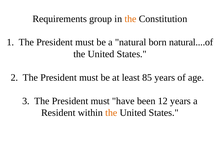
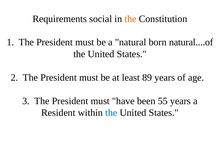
group: group -> social (101, 19)
85: 85 -> 89 (147, 77)
12: 12 -> 55 (163, 101)
the colour: orange -> blue (111, 113)
